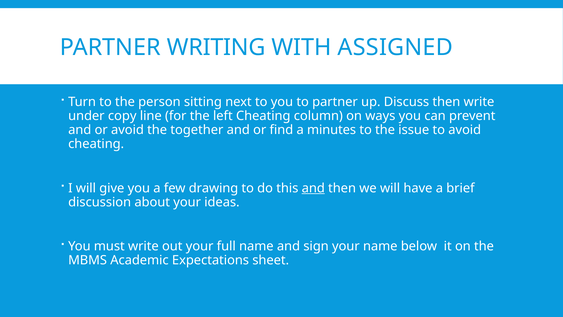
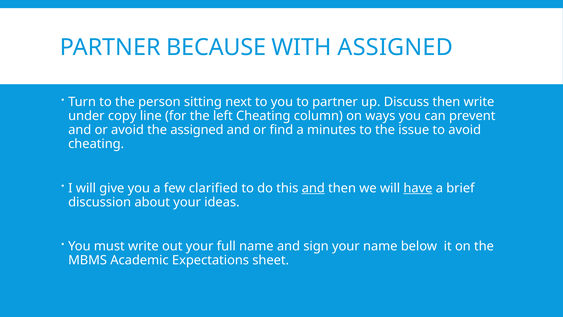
WRITING: WRITING -> BECAUSE (216, 47)
the together: together -> assigned (197, 130)
drawing: drawing -> clarified (213, 188)
have underline: none -> present (418, 188)
